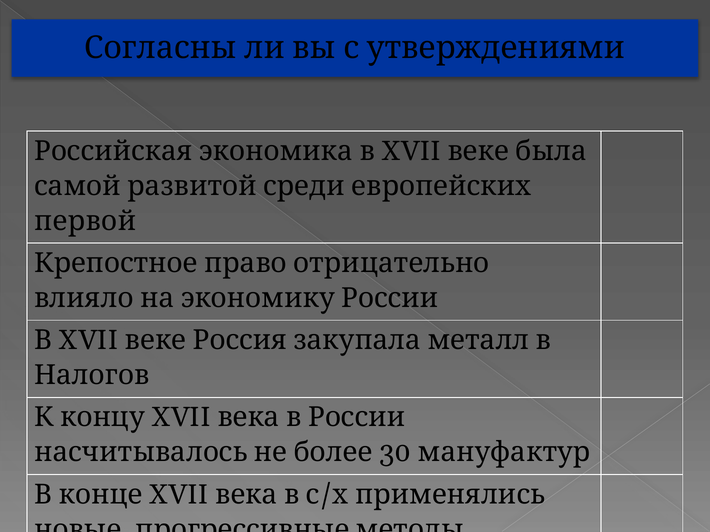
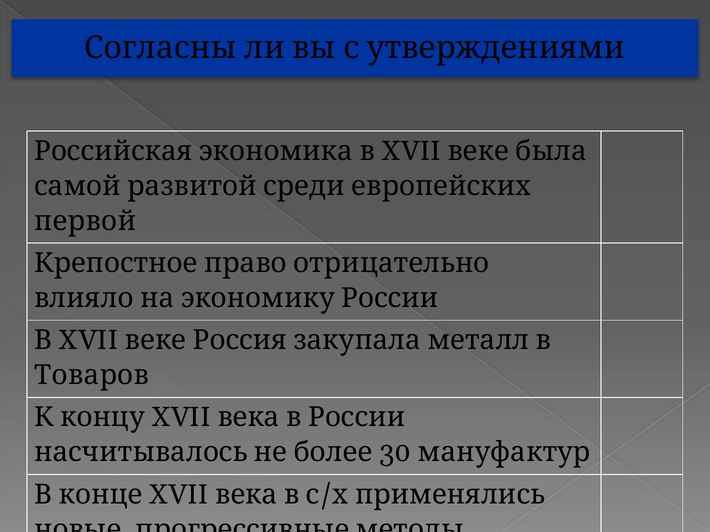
Налогов: Налогов -> Товаров (92, 376)
